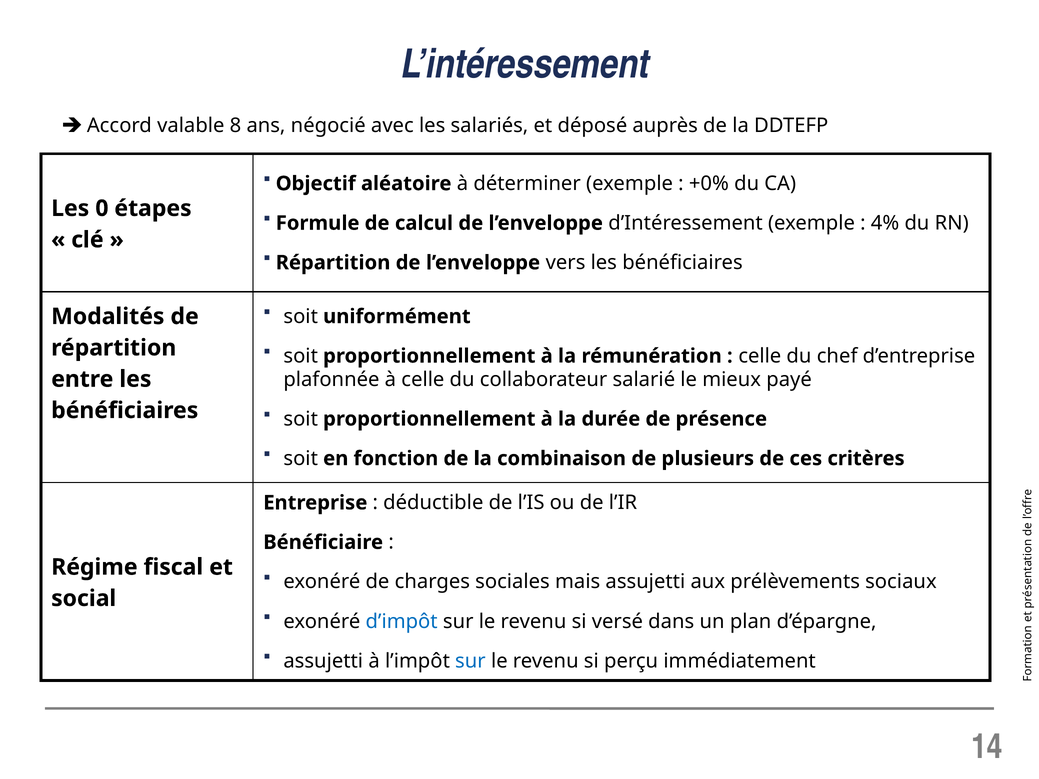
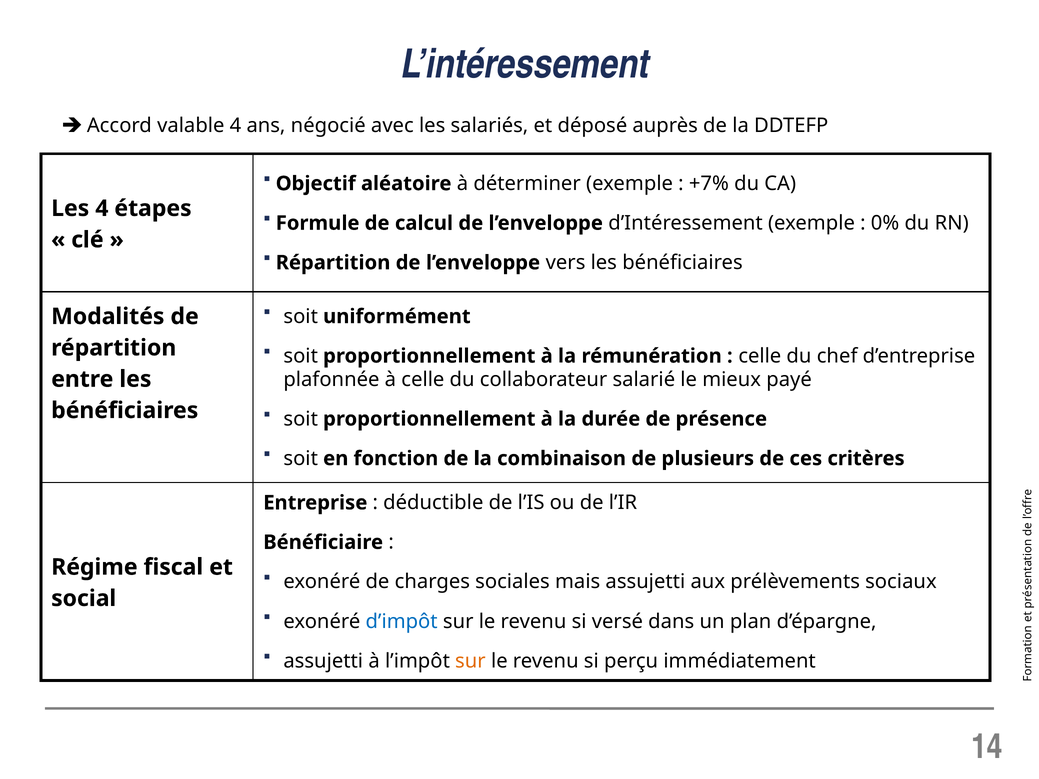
valable 8: 8 -> 4 (235, 125)
+0%: +0% -> +7% (709, 184)
Les 0: 0 -> 4 (102, 208)
4%: 4% -> 0% (885, 223)
sur colour: blue -> orange (470, 661)
